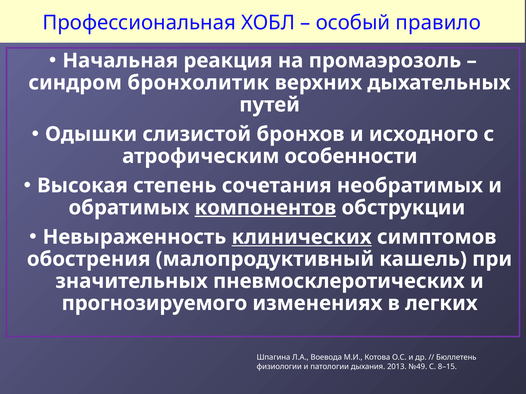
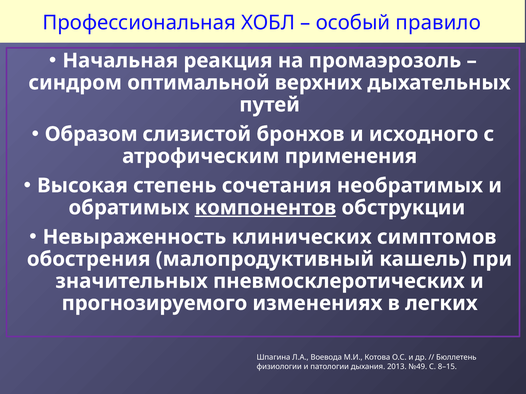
бронхолитик: бронхолитик -> оптимальной (198, 83)
Одышки: Одышки -> Образом (91, 134)
особенности: особенности -> применения (351, 156)
клинических underline: present -> none (302, 237)
